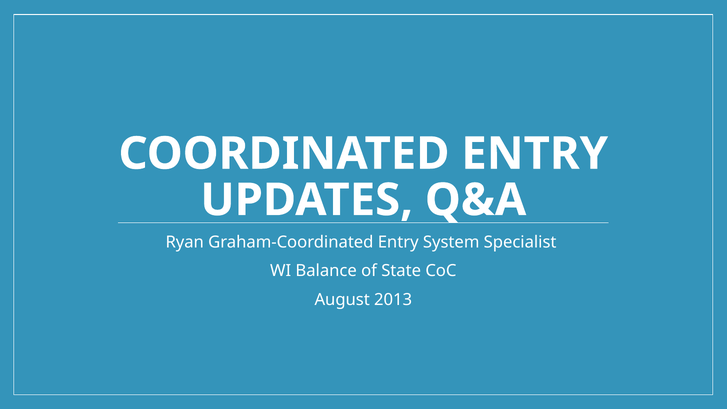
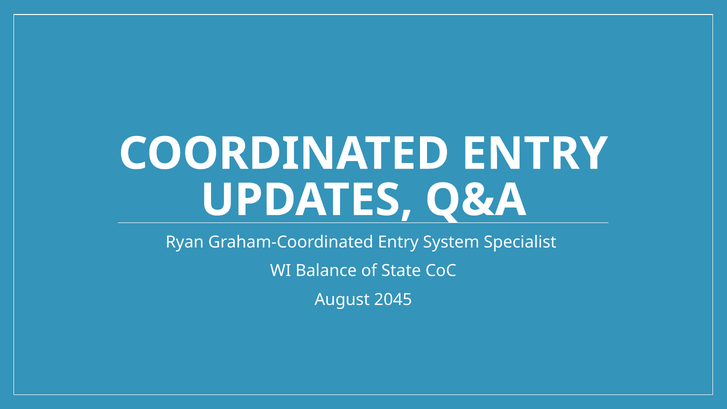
2013: 2013 -> 2045 (393, 299)
